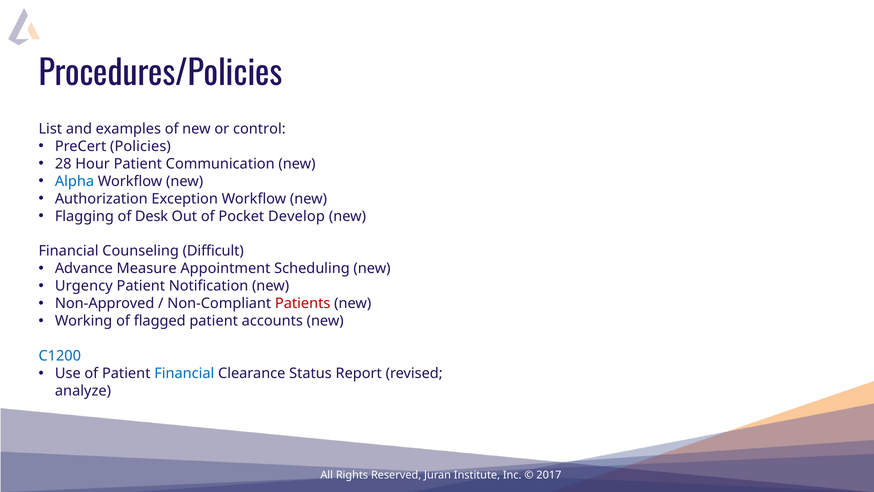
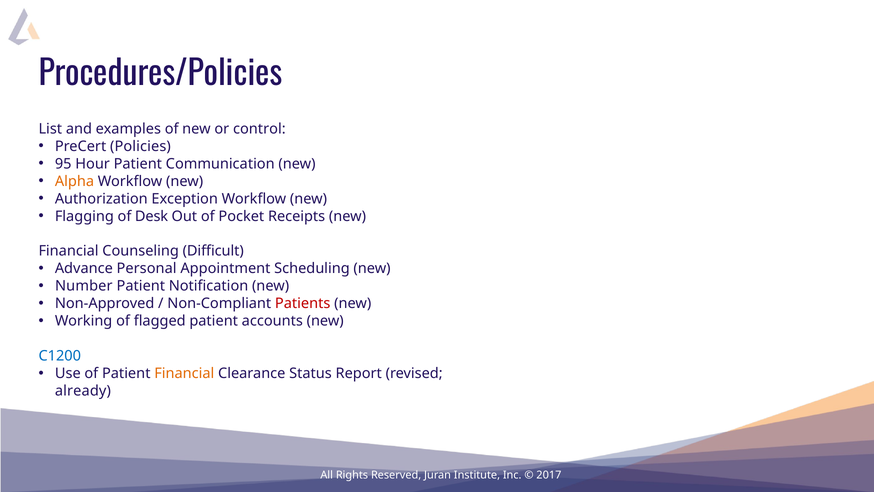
28: 28 -> 95 (63, 164)
Alpha colour: blue -> orange (74, 181)
Develop: Develop -> Receipts (297, 216)
Measure: Measure -> Personal (147, 268)
Urgency: Urgency -> Number (84, 286)
Financial colour: blue -> orange (184, 373)
analyze: analyze -> already (83, 391)
